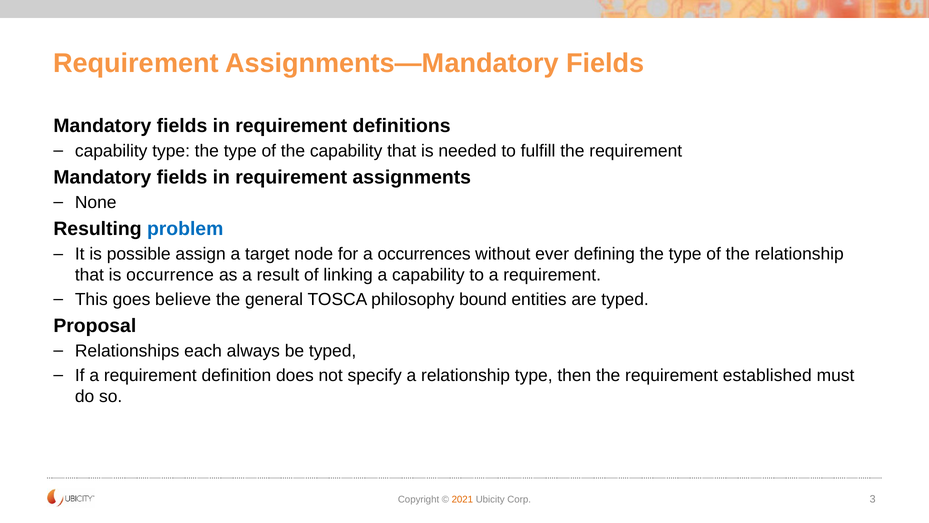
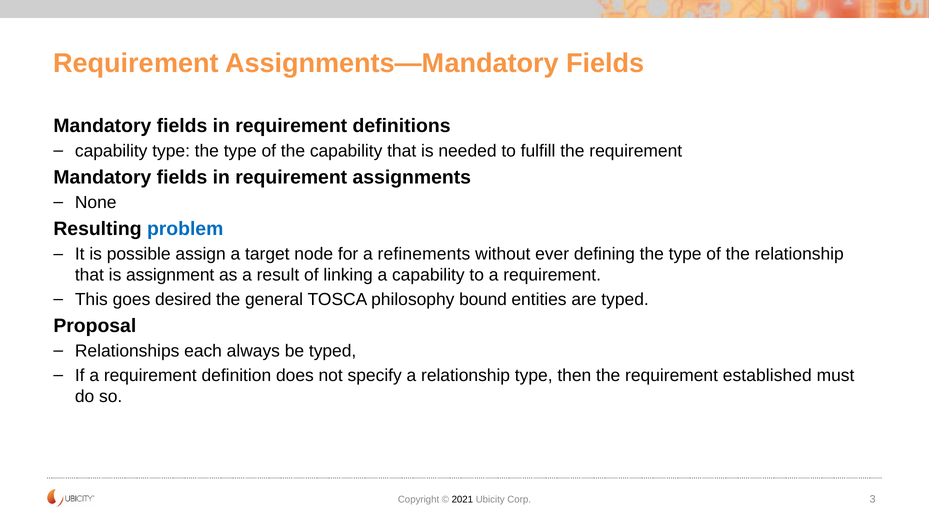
occurrences: occurrences -> refinements (424, 254)
occurrence: occurrence -> assignment (170, 275)
believe: believe -> desired (183, 299)
2021 colour: orange -> black (462, 499)
